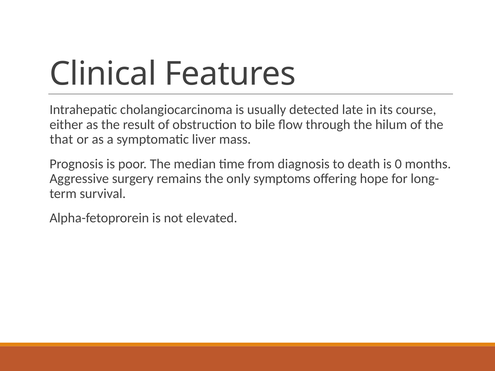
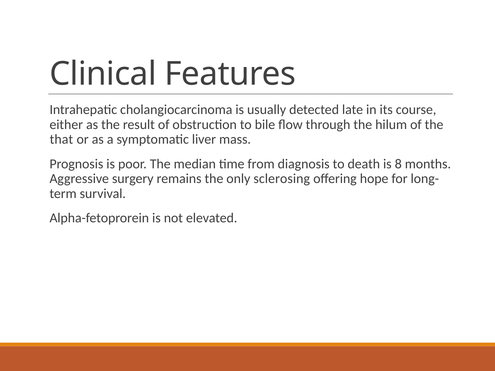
0: 0 -> 8 (398, 164)
symptoms: symptoms -> sclerosing (282, 179)
